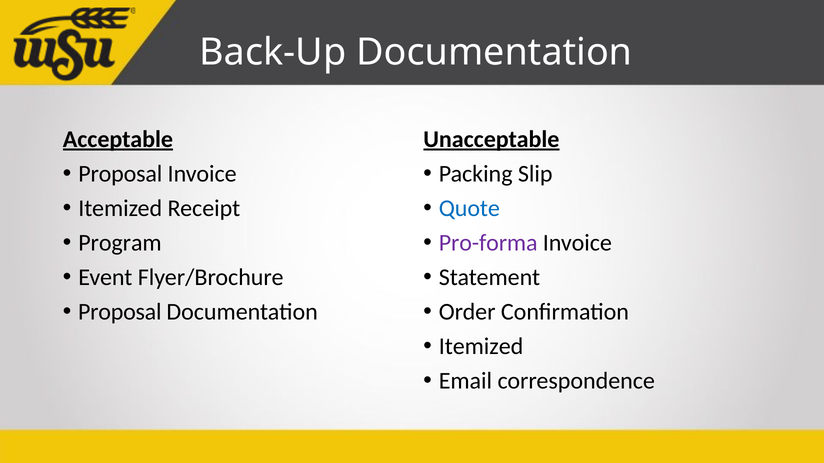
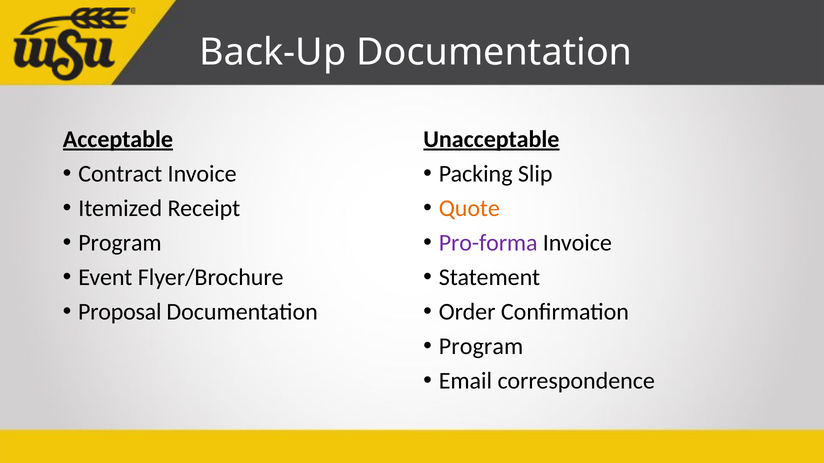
Proposal: Proposal -> Contract (120, 174)
Quote colour: blue -> orange (469, 208)
Itemized: Itemized -> Program (481, 347)
